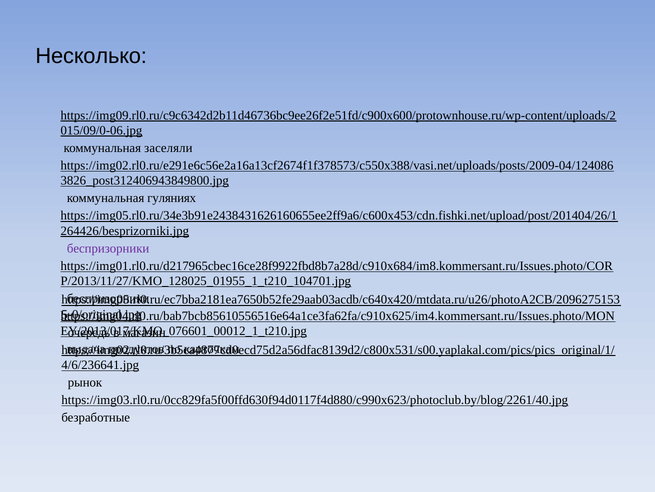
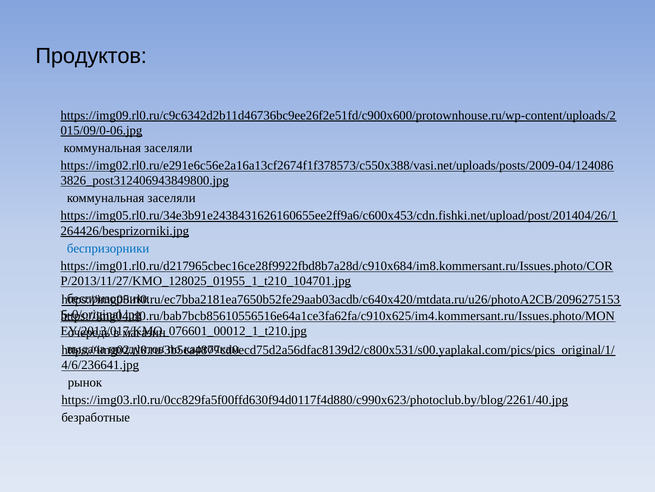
Несколько: Несколько -> Продуктов (91, 56)
гуляниях: гуляниях -> заселяли (172, 198)
беспризорники colour: purple -> blue (108, 248)
